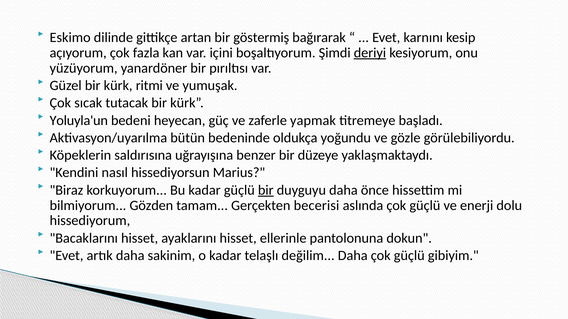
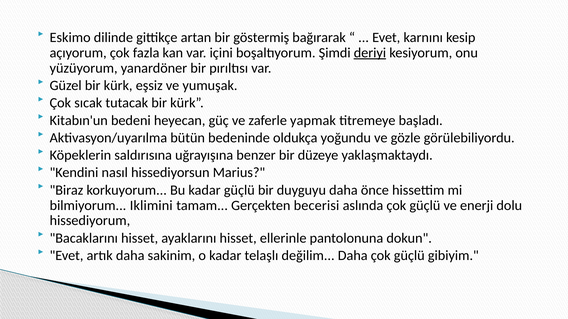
ritmi: ritmi -> eşsiz (149, 86)
Yoluyla'un: Yoluyla'un -> Kitabın'un (79, 121)
bir underline: present -> none (266, 190)
Gözden: Gözden -> Iklimini (151, 206)
